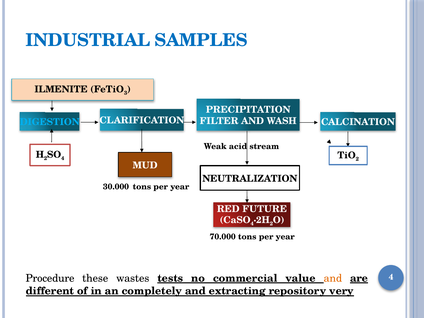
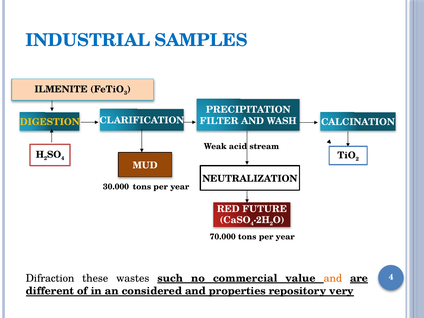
DIGESTION colour: light blue -> yellow (50, 122)
Procedure: Procedure -> Difraction (50, 278)
tests: tests -> such (170, 278)
completely: completely -> considered (152, 291)
extracting: extracting -> properties (237, 291)
